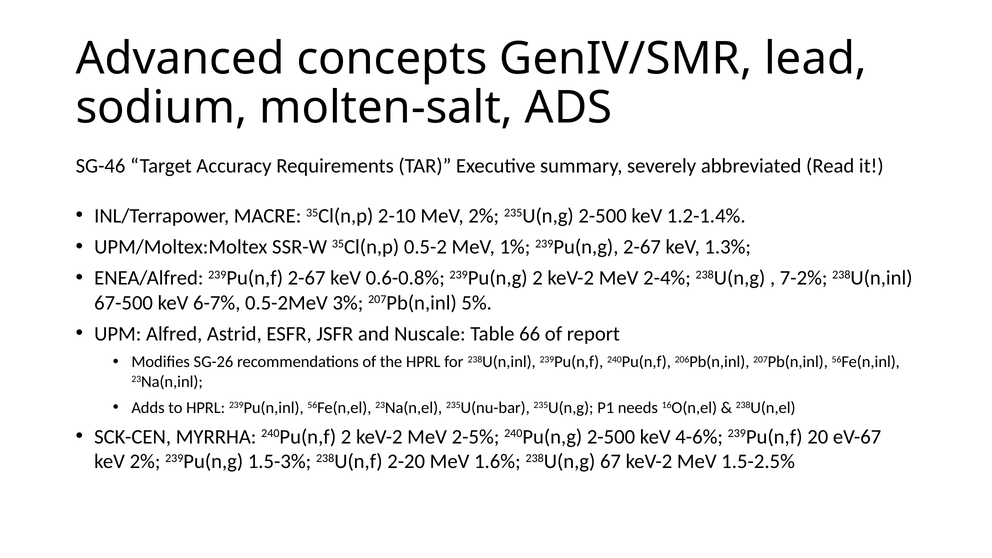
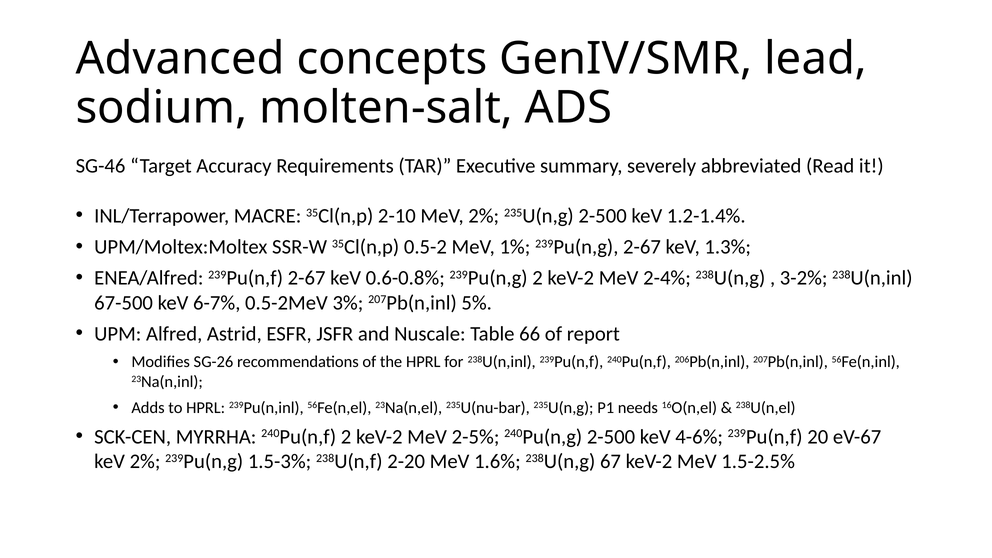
7-2%: 7-2% -> 3-2% (804, 278)
